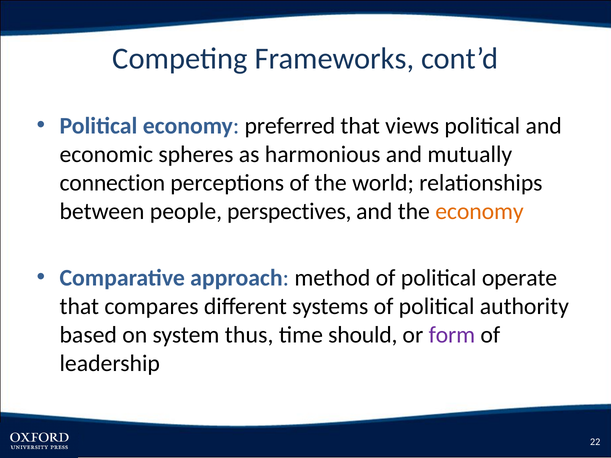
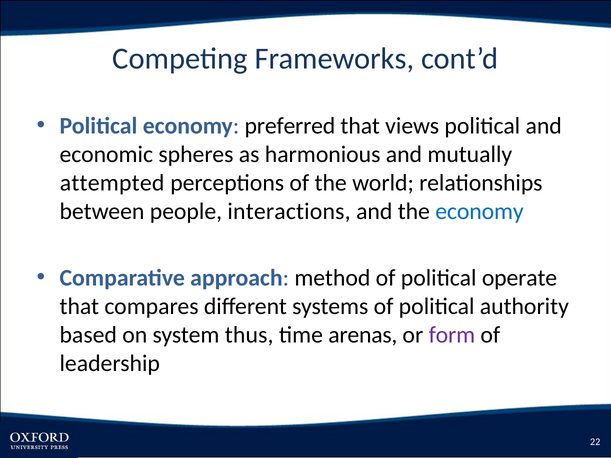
connection: connection -> attempted (112, 183)
perspectives: perspectives -> interactions (289, 211)
economy colour: orange -> blue (479, 211)
should: should -> arenas (363, 335)
